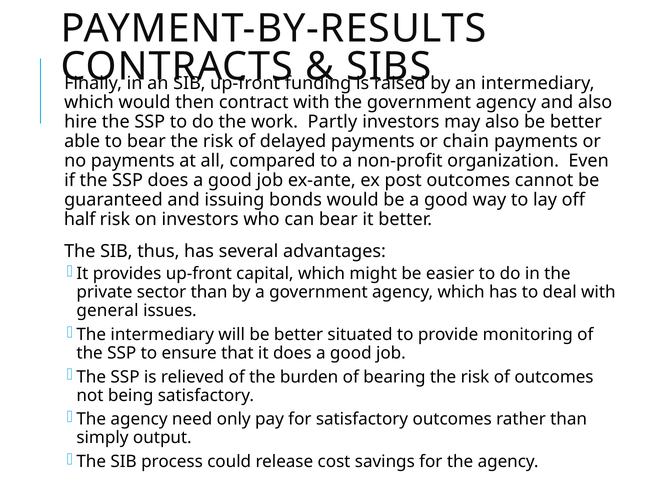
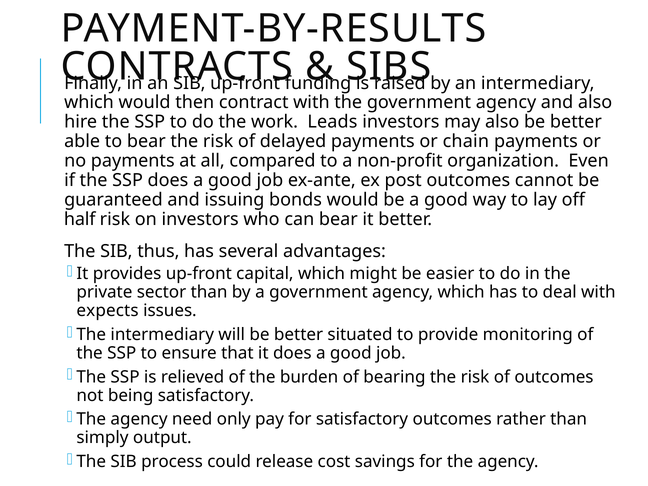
Partly: Partly -> Leads (332, 122)
general: general -> expects (108, 311)
